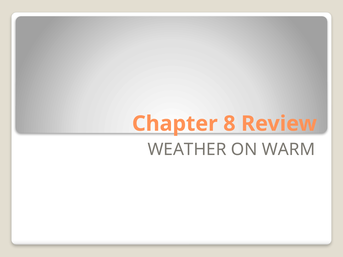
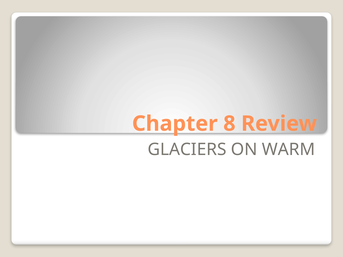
WEATHER: WEATHER -> GLACIERS (187, 150)
